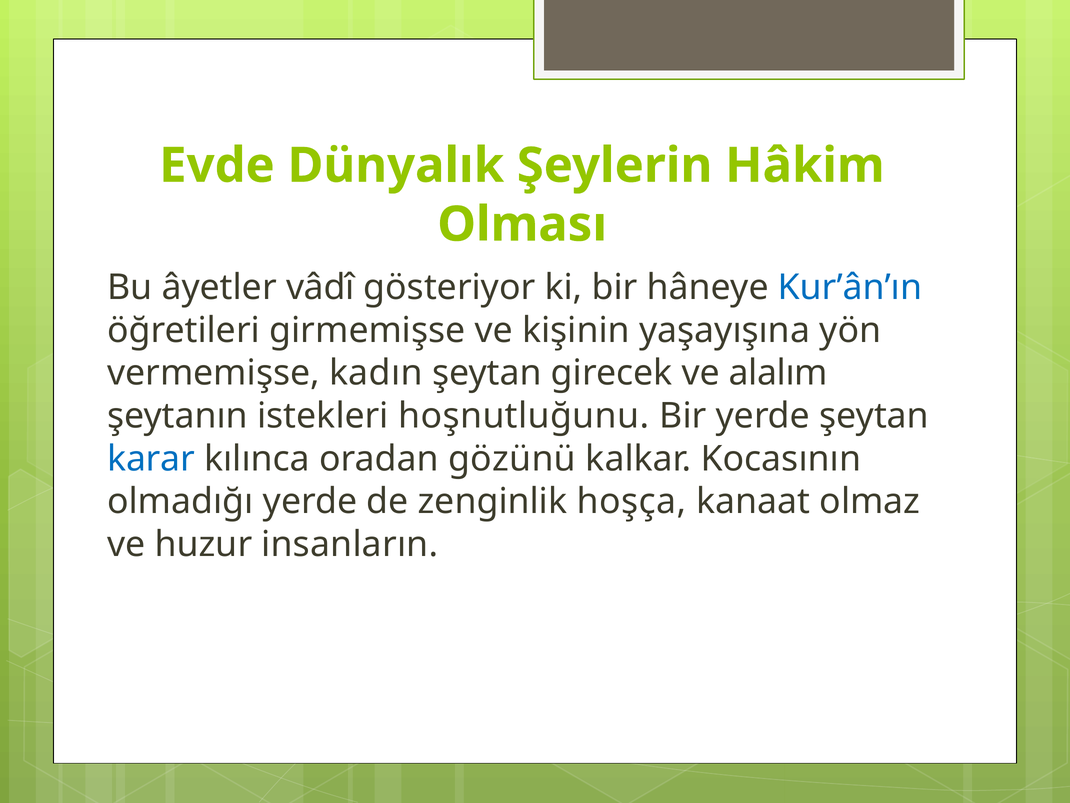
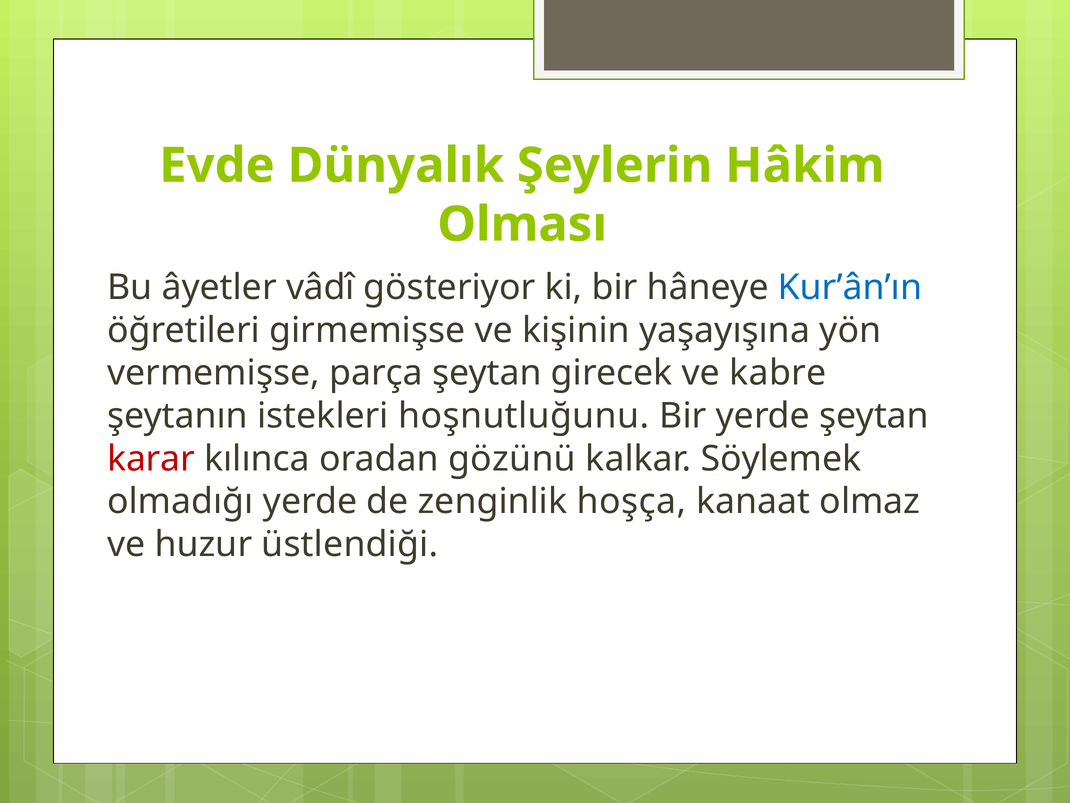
kadın: kadın -> parça (376, 373)
alalım: alalım -> kabre (778, 373)
karar colour: blue -> red (151, 458)
Kocasının: Kocasının -> Söylemek (781, 458)
insanların: insanların -> üstlendiği (350, 544)
